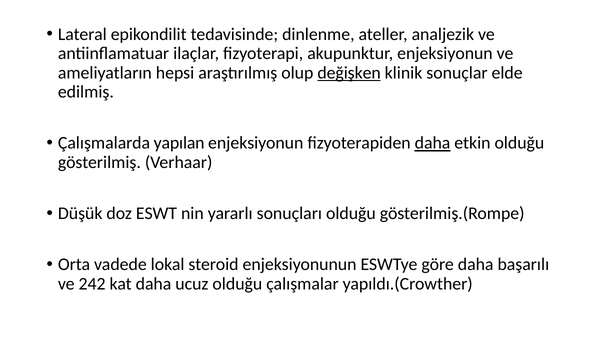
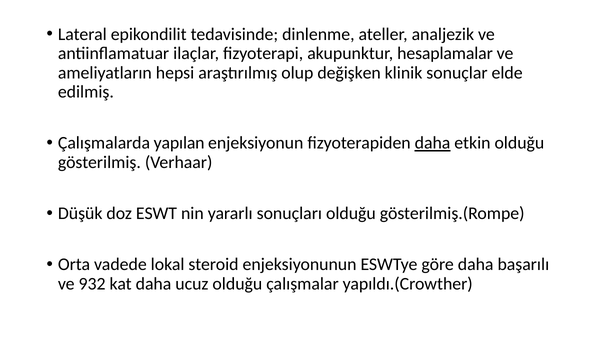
akupunktur enjeksiyonun: enjeksiyonun -> hesaplamalar (445, 54)
değişken underline: present -> none (349, 73)
242: 242 -> 932 (92, 284)
